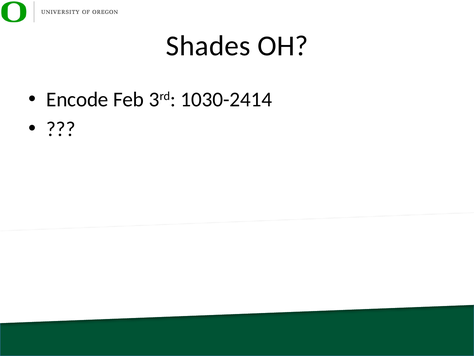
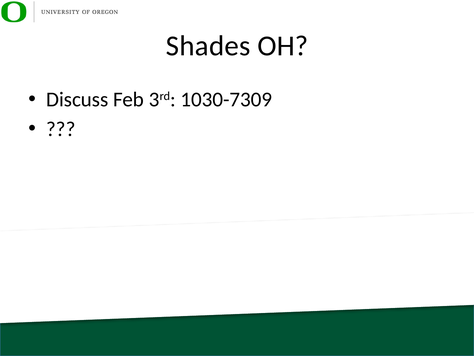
Encode: Encode -> Discuss (77, 99)
1030-2414: 1030-2414 -> 1030-7309 (226, 99)
